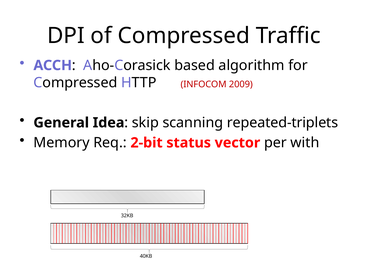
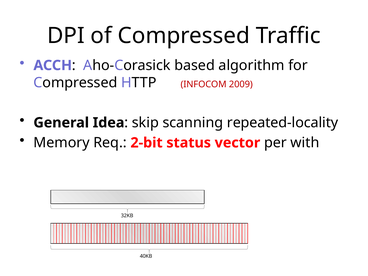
repeated-triplets: repeated-triplets -> repeated-locality (283, 123)
